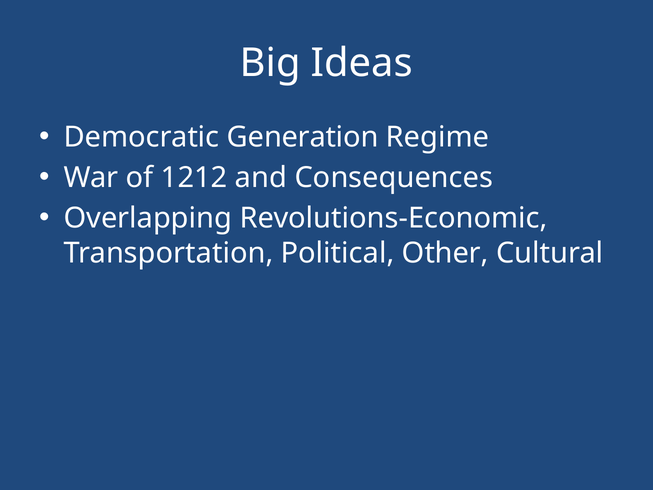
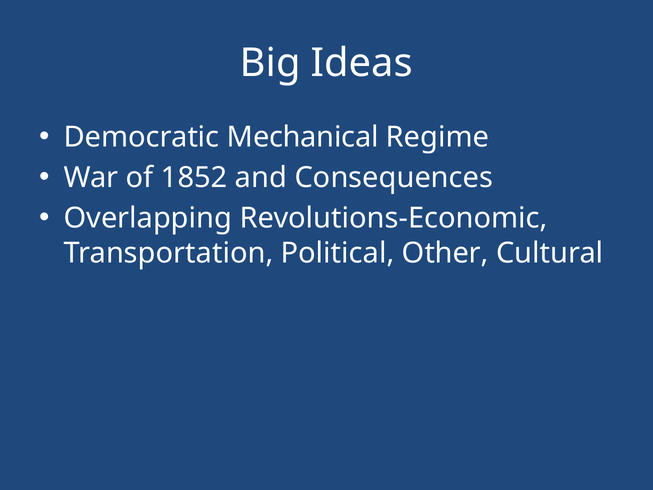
Generation: Generation -> Mechanical (303, 137)
1212: 1212 -> 1852 (194, 178)
